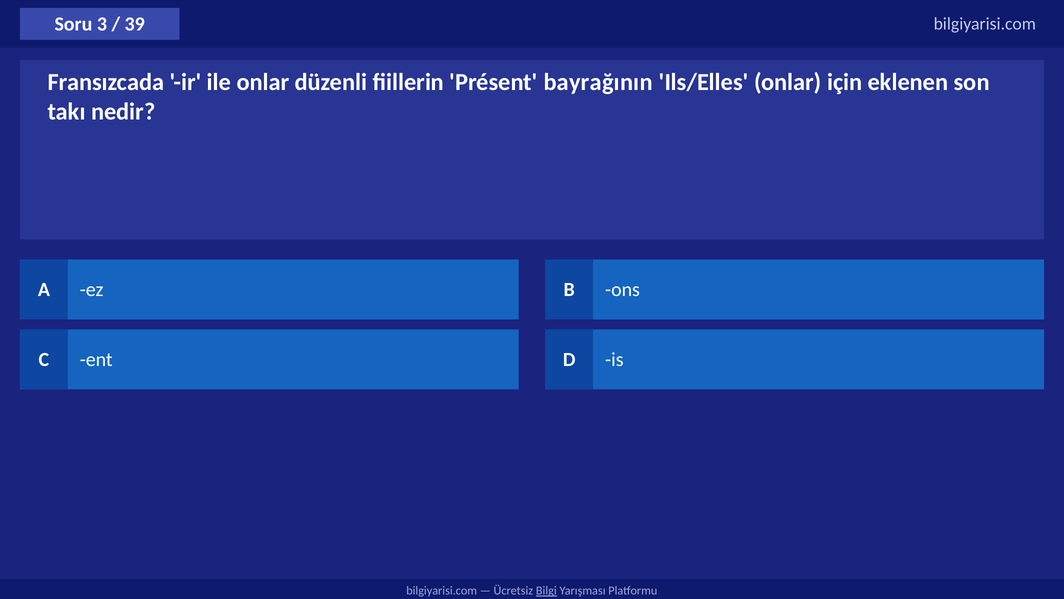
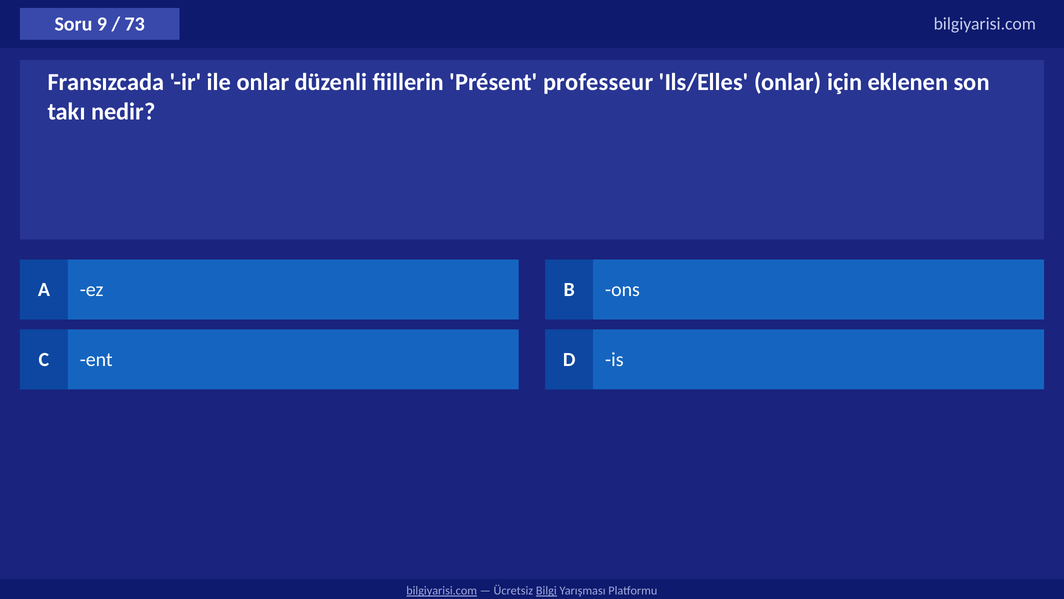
3: 3 -> 9 (102, 24)
39: 39 -> 73 (135, 24)
bayrağının: bayrağının -> professeur (598, 82)
bilgiyarisi.com underline: none -> present (442, 590)
